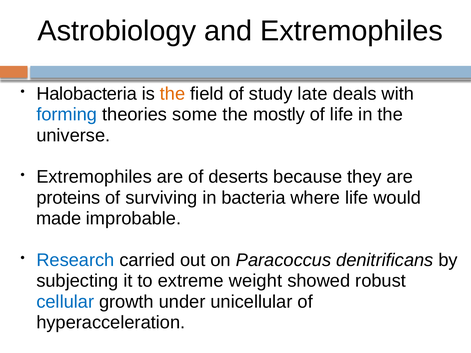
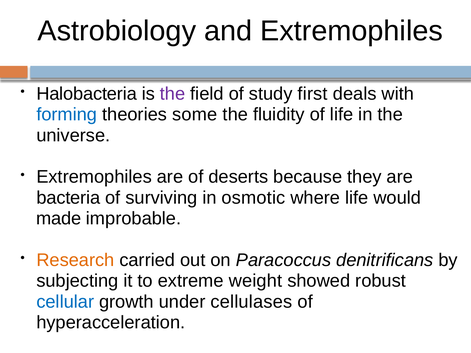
the colour: orange -> purple (173, 94)
late: late -> first (313, 94)
mostly: mostly -> fluidity (279, 115)
proteins: proteins -> bacteria (68, 198)
bacteria: bacteria -> osmotic (253, 198)
Research colour: blue -> orange (75, 260)
unicellular: unicellular -> cellulases (251, 302)
